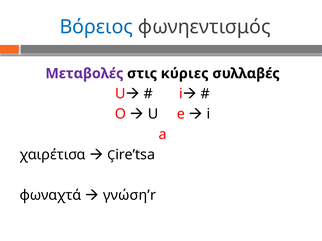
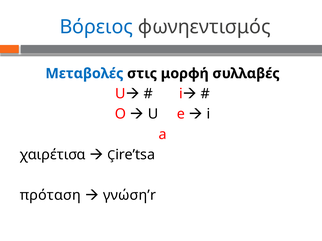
Μεταβολές colour: purple -> blue (84, 74)
κύριες: κύριες -> μορφή (185, 74)
φωναχτά: φωναχτά -> πρόταση (50, 196)
